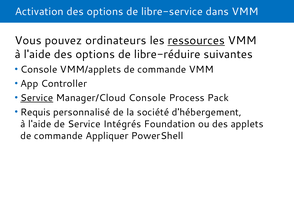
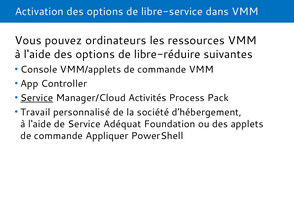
ressources underline: present -> none (196, 40)
Manager/Cloud Console: Console -> Activités (147, 98)
Requis: Requis -> Travail (35, 112)
Intégrés: Intégrés -> Adéquat (122, 124)
